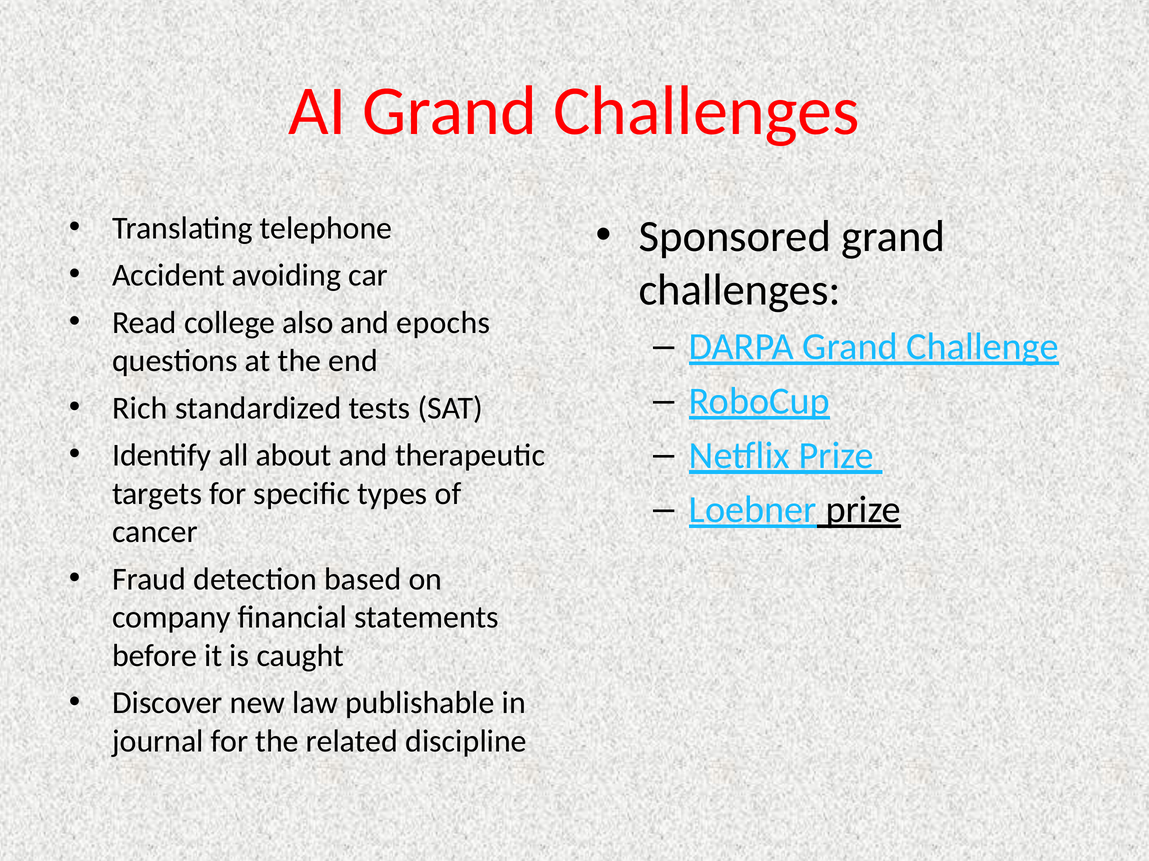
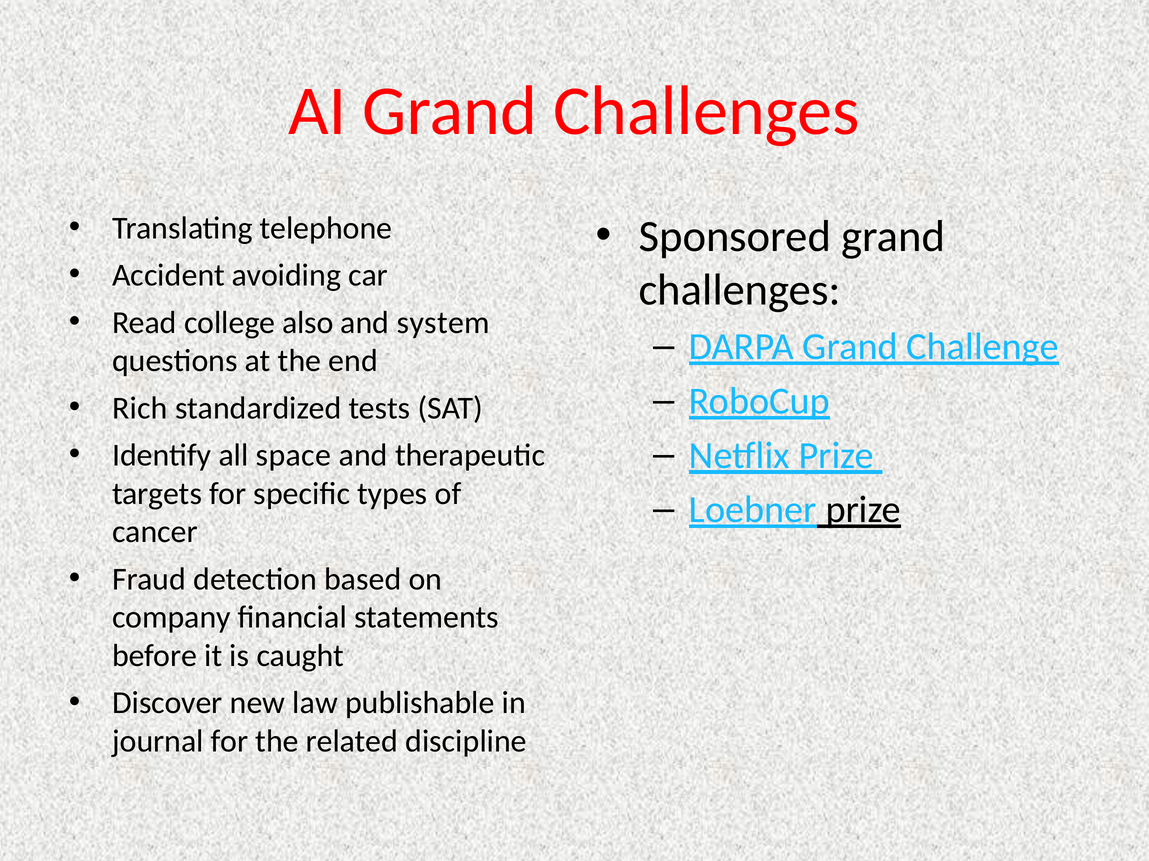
epochs: epochs -> system (443, 323)
about: about -> space (293, 456)
